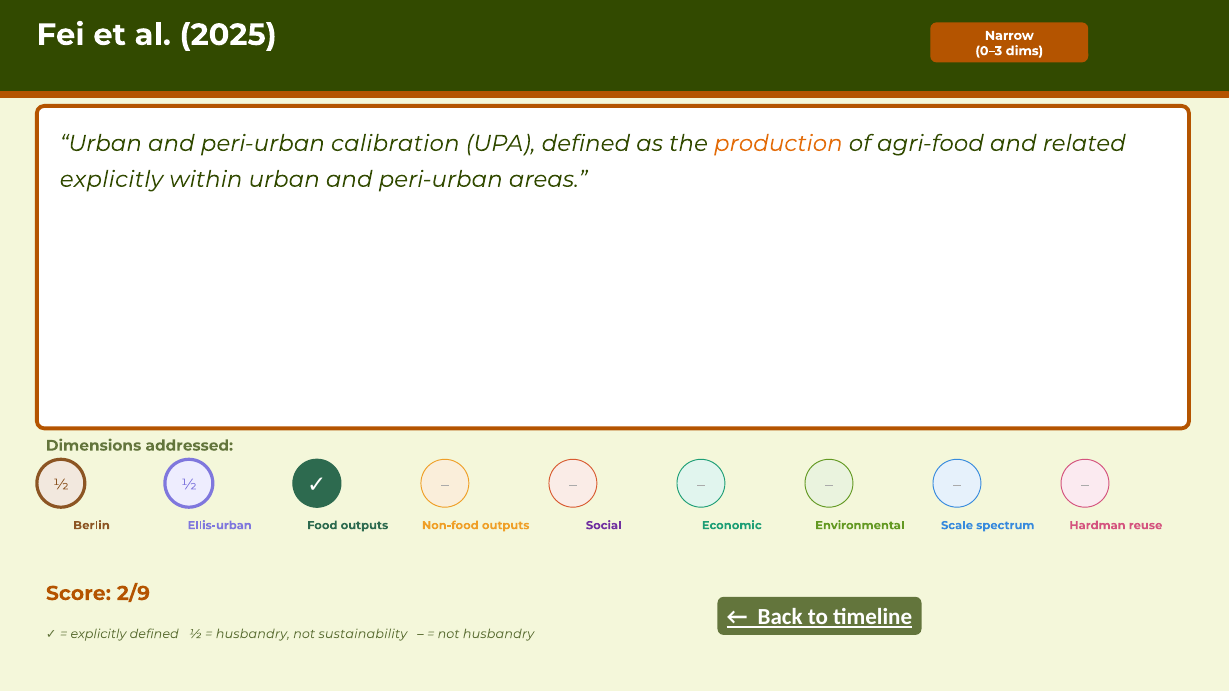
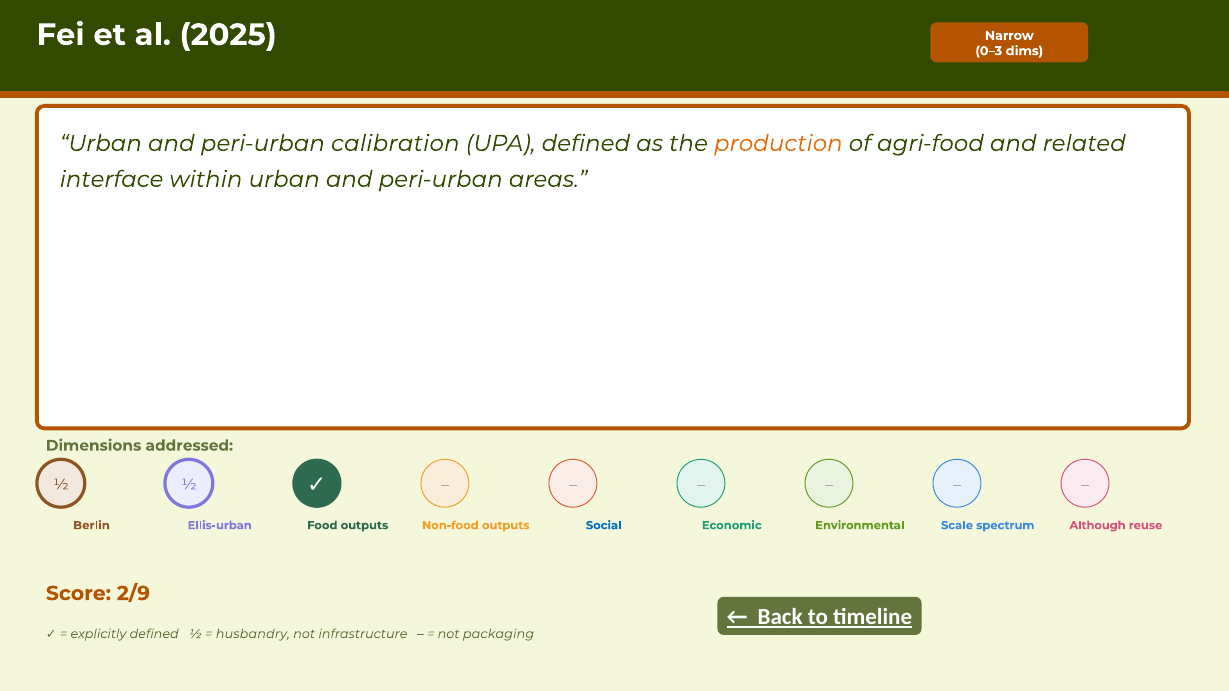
explicitly: explicitly -> interface (112, 179)
Social colour: purple -> blue (604, 526)
Hardman: Hardman -> Although (1097, 526)
sustainability: sustainability -> infrastructure (363, 634)
not husbandry: husbandry -> packaging (498, 634)
